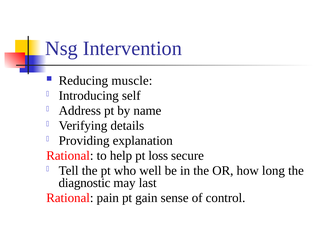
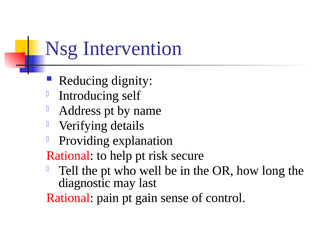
muscle: muscle -> dignity (132, 81)
loss: loss -> risk (158, 156)
